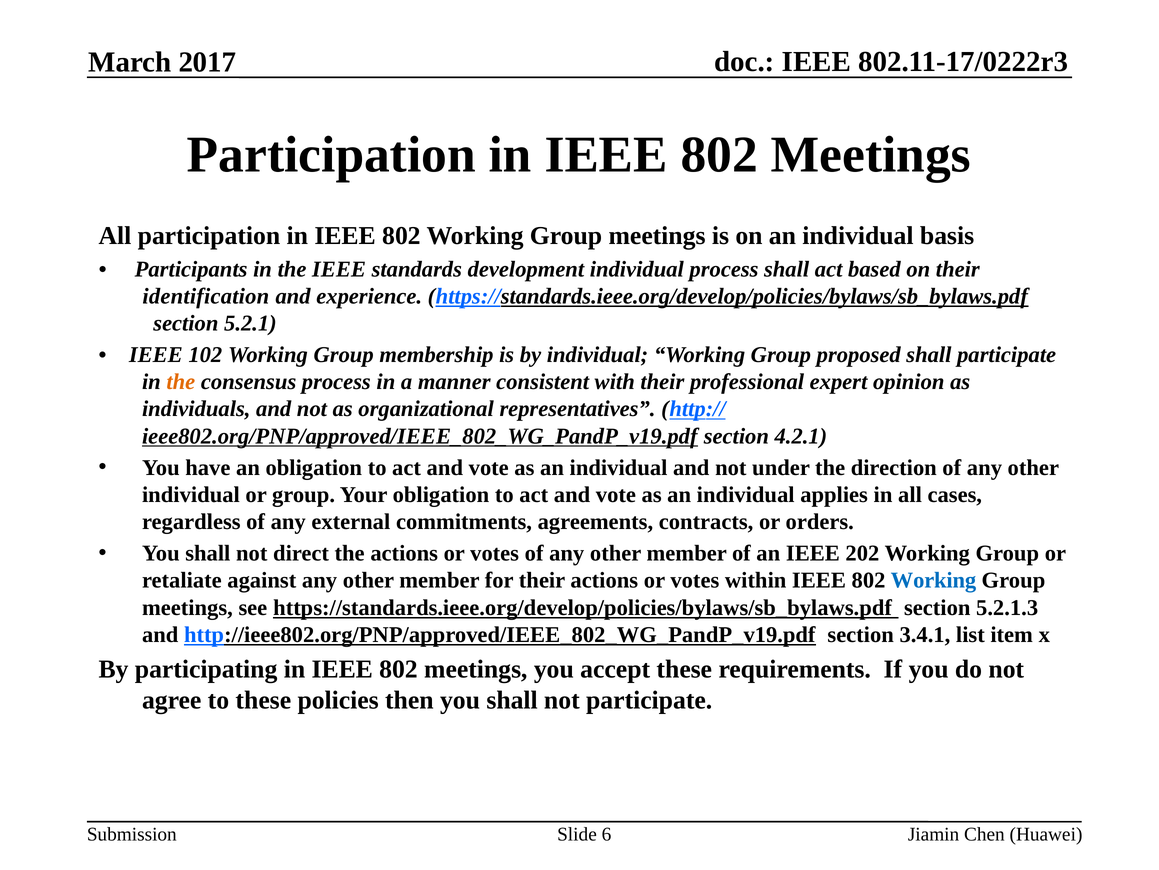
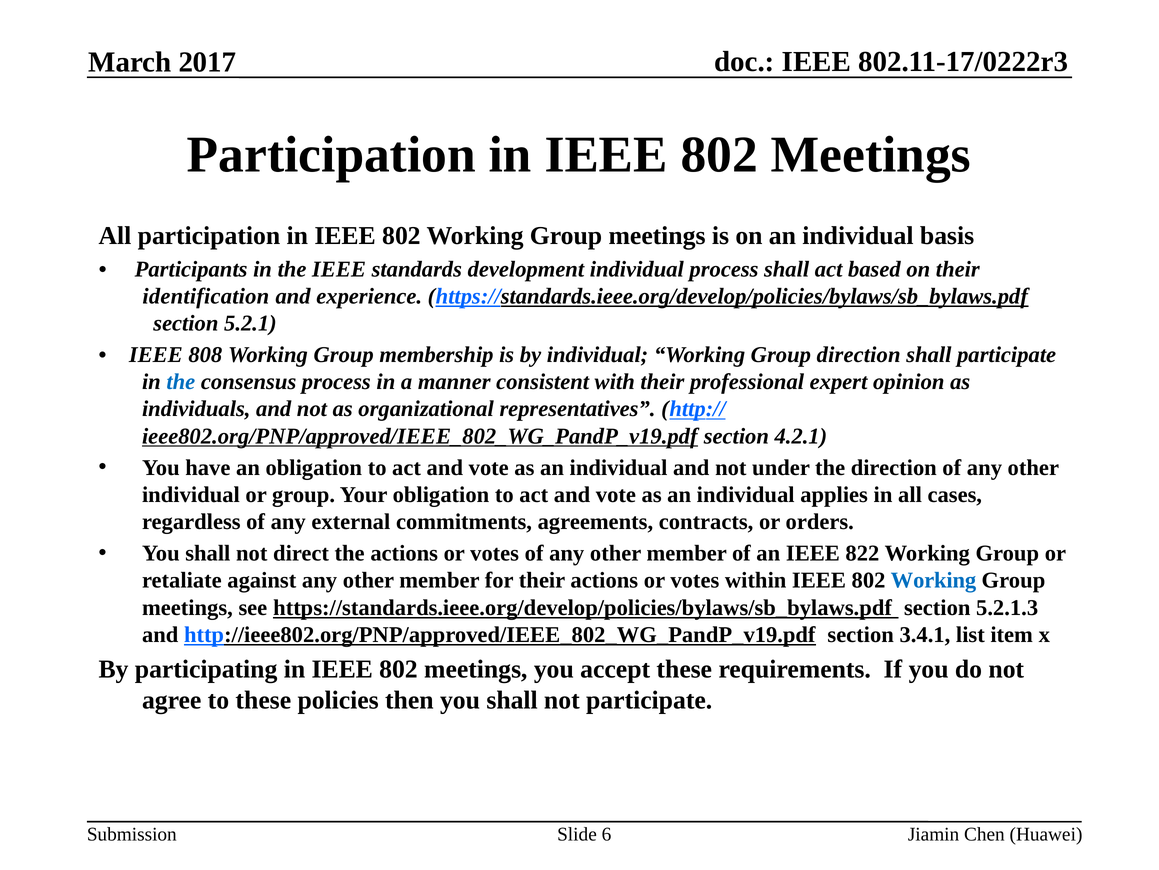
102: 102 -> 808 (205, 355)
Group proposed: proposed -> direction (859, 355)
the colour: orange -> blue (181, 382)
202: 202 -> 822 (862, 553)
